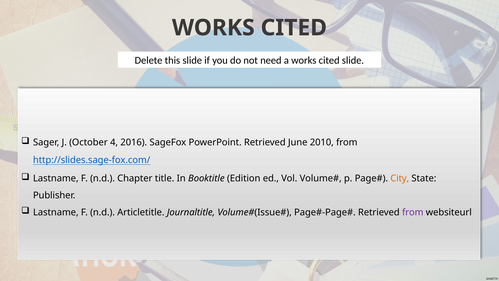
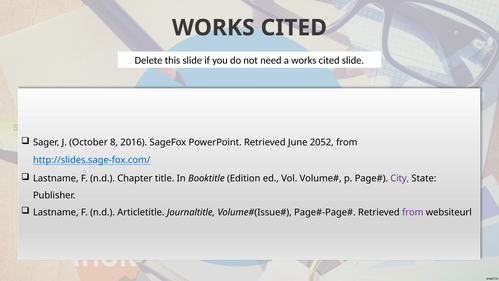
4: 4 -> 8 (114, 142)
2010: 2010 -> 2052 (322, 142)
City colour: orange -> purple (400, 178)
